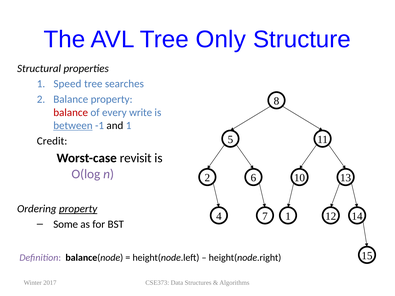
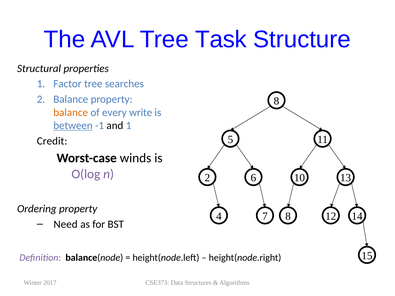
Only: Only -> Task (221, 40)
Speed: Speed -> Factor (67, 84)
balance colour: red -> orange (71, 112)
revisit: revisit -> winds (136, 158)
property underline: present -> none (78, 209)
7 1: 1 -> 8 (288, 216)
Some: Some -> Need (66, 224)
